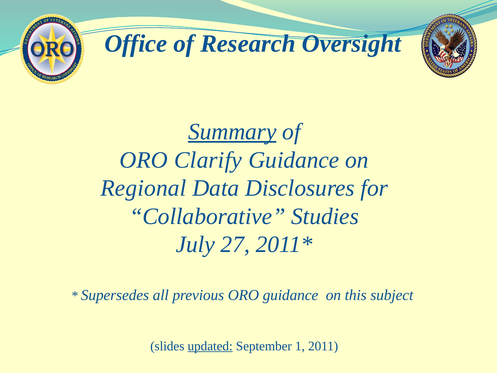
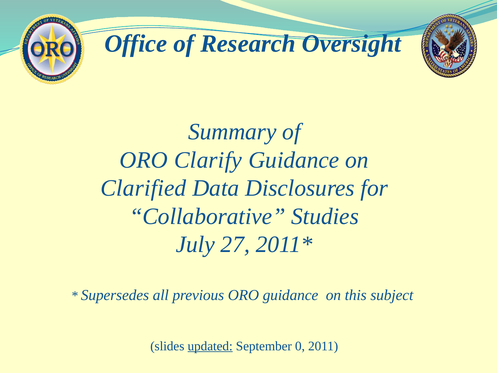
Summary underline: present -> none (232, 132)
Regional: Regional -> Clarified (143, 188)
1: 1 -> 0 (300, 346)
